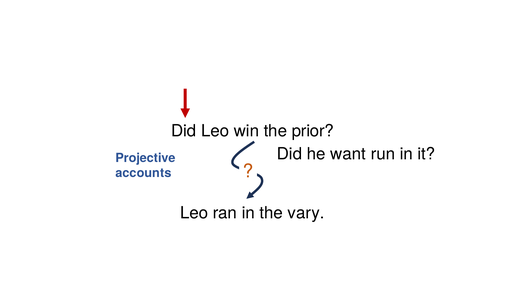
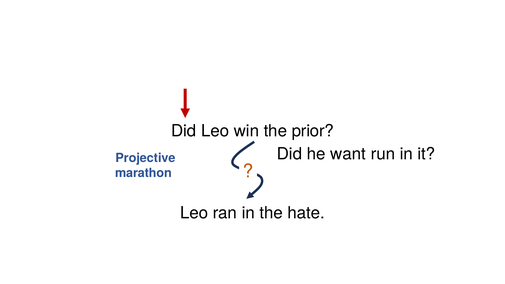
accounts: accounts -> marathon (144, 173)
vary: vary -> hate (306, 213)
